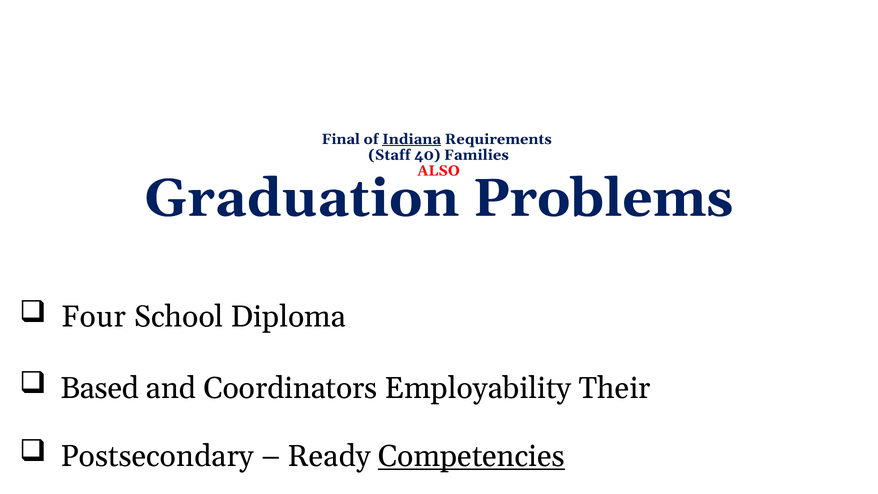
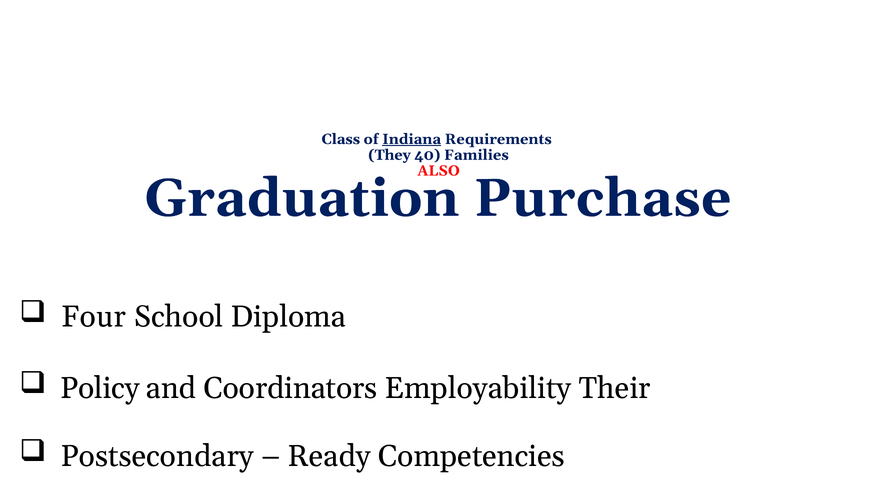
Final: Final -> Class (341, 139)
Staff: Staff -> They (389, 155)
Problems: Problems -> Purchase (603, 198)
Based: Based -> Policy (100, 388)
Competencies underline: present -> none (471, 456)
